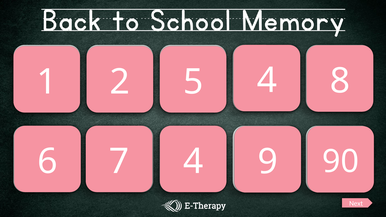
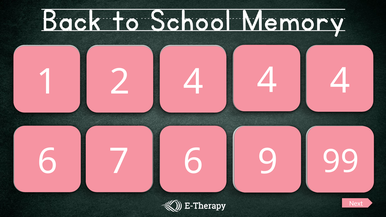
2 5: 5 -> 4 (193, 82)
8: 8 -> 4 (340, 81)
7 4: 4 -> 6 (193, 161)
90: 90 -> 99 (341, 162)
